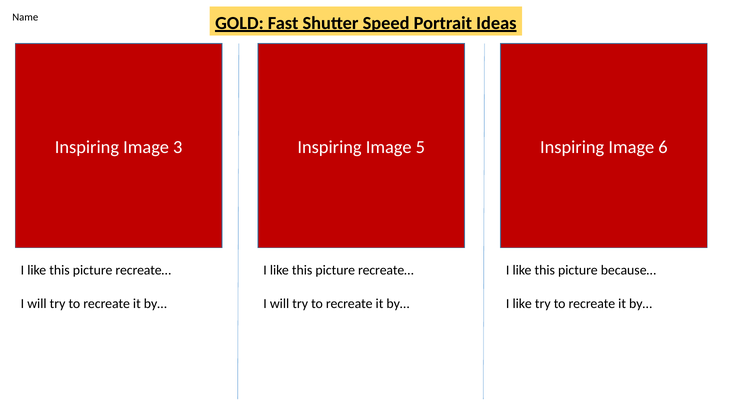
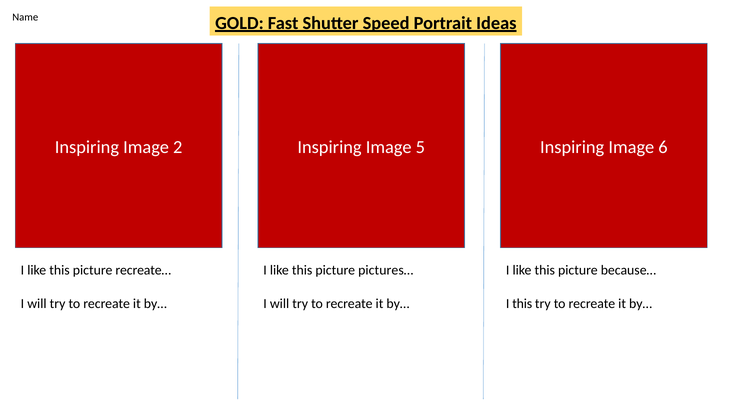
3: 3 -> 2 (178, 147)
recreate…: recreate… -> pictures… (386, 271)
like: like -> this (522, 304)
